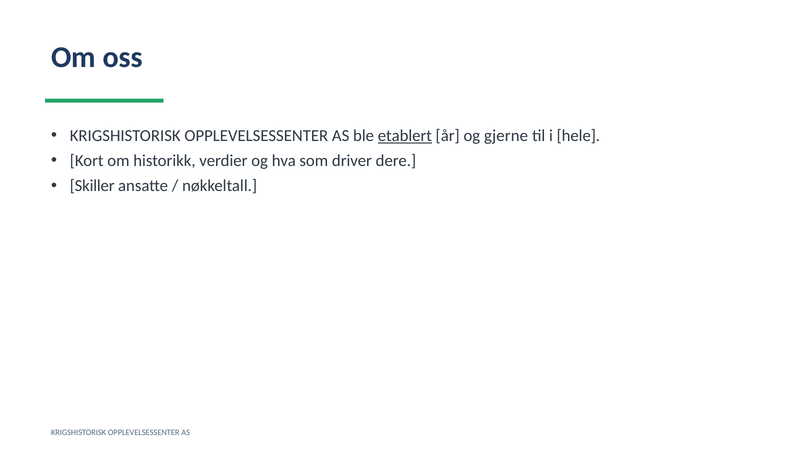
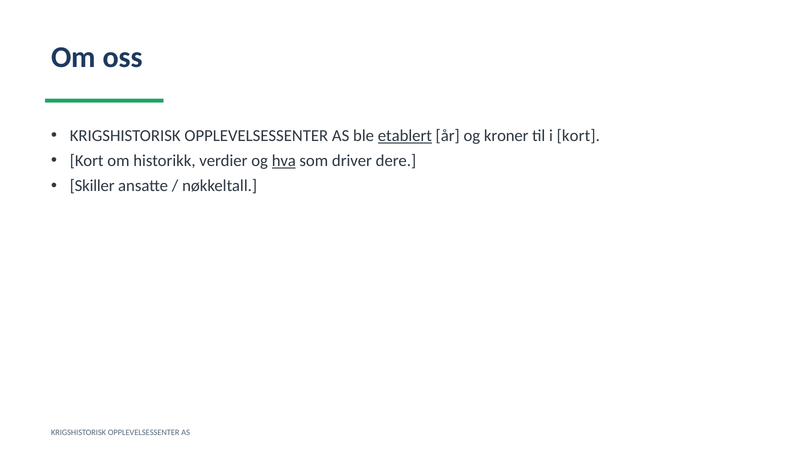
gjerne: gjerne -> kroner (506, 136)
i hele: hele -> kort (578, 136)
hva underline: none -> present (284, 161)
